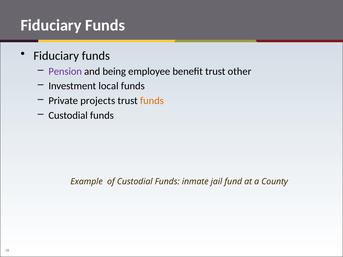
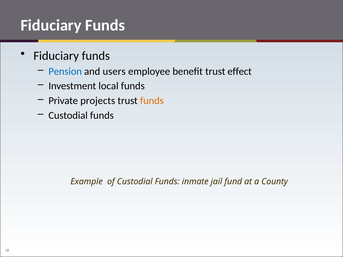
Pension colour: purple -> blue (65, 71)
being: being -> users (114, 71)
other: other -> effect (240, 71)
